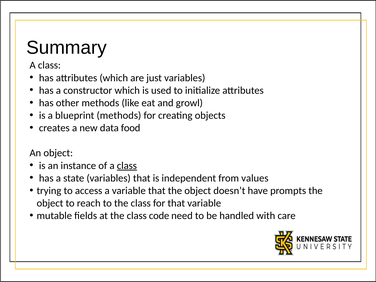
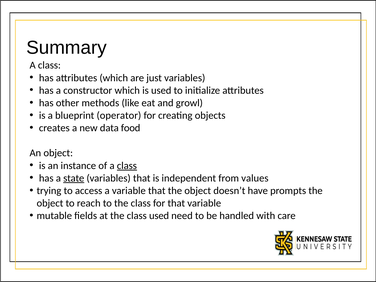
blueprint methods: methods -> operator (119, 115)
state underline: none -> present (74, 178)
class code: code -> used (159, 216)
